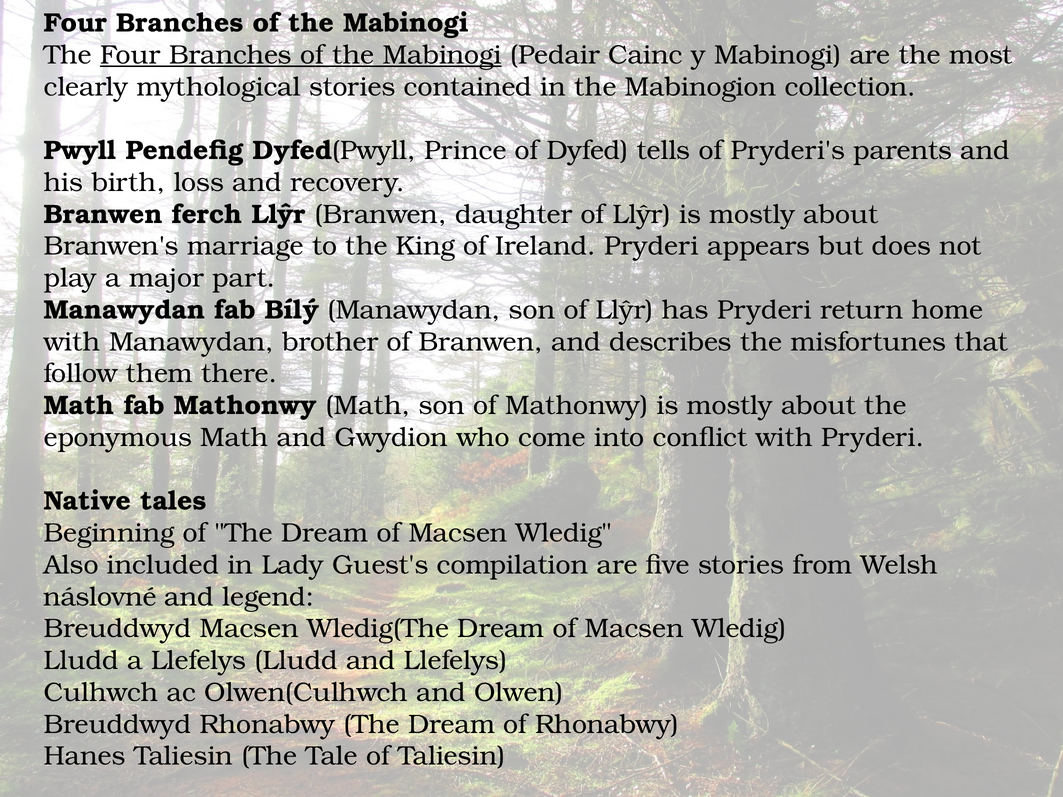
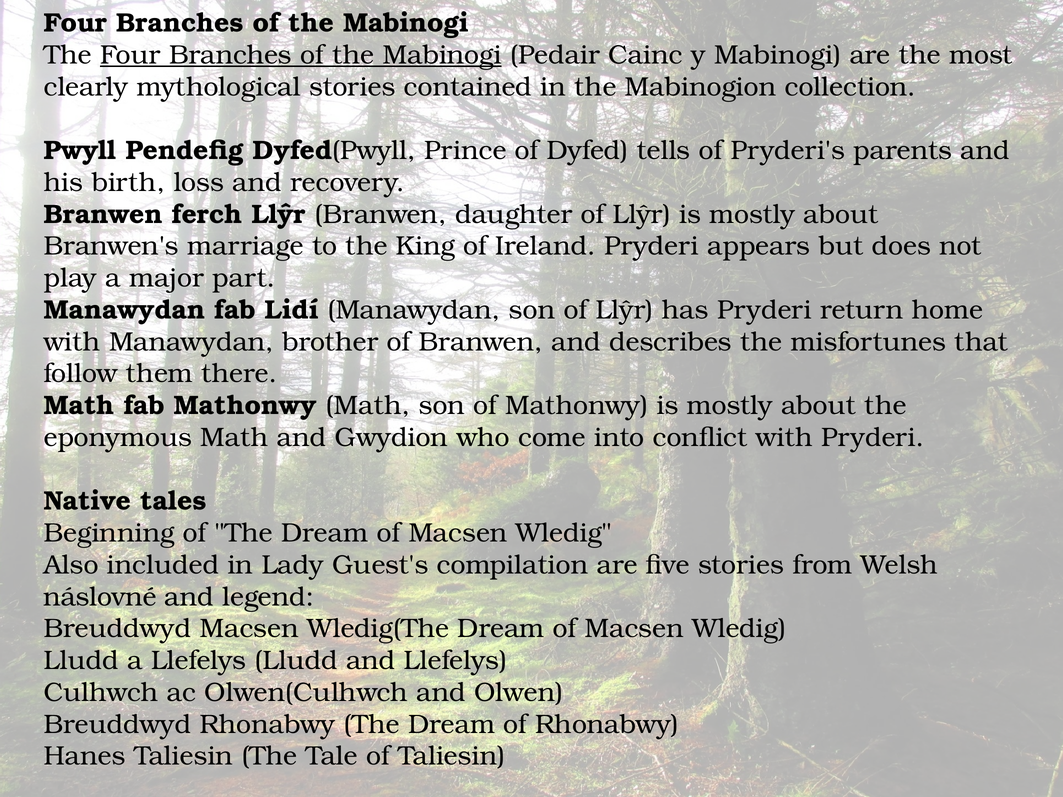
Bílý: Bílý -> Lidí (292, 310)
